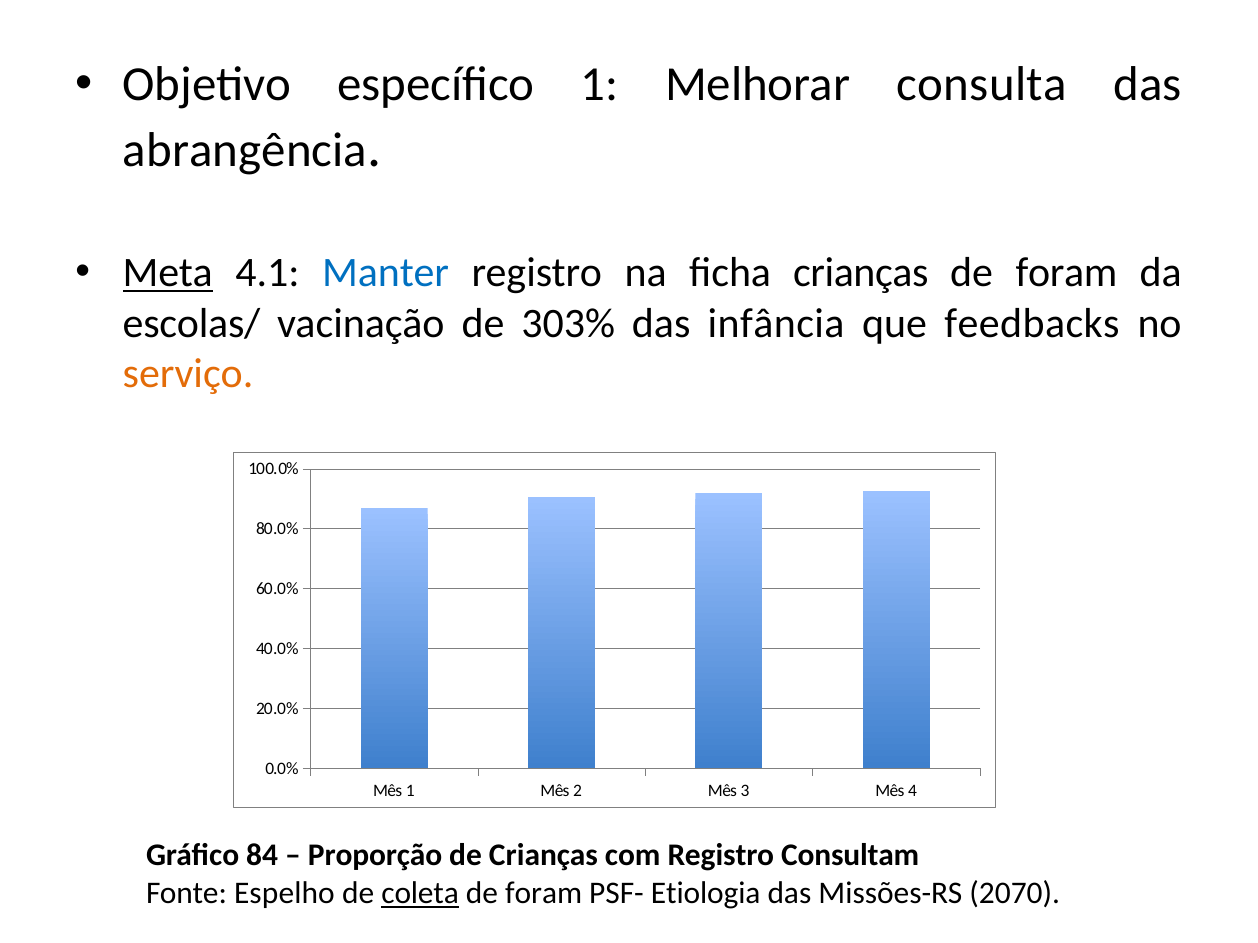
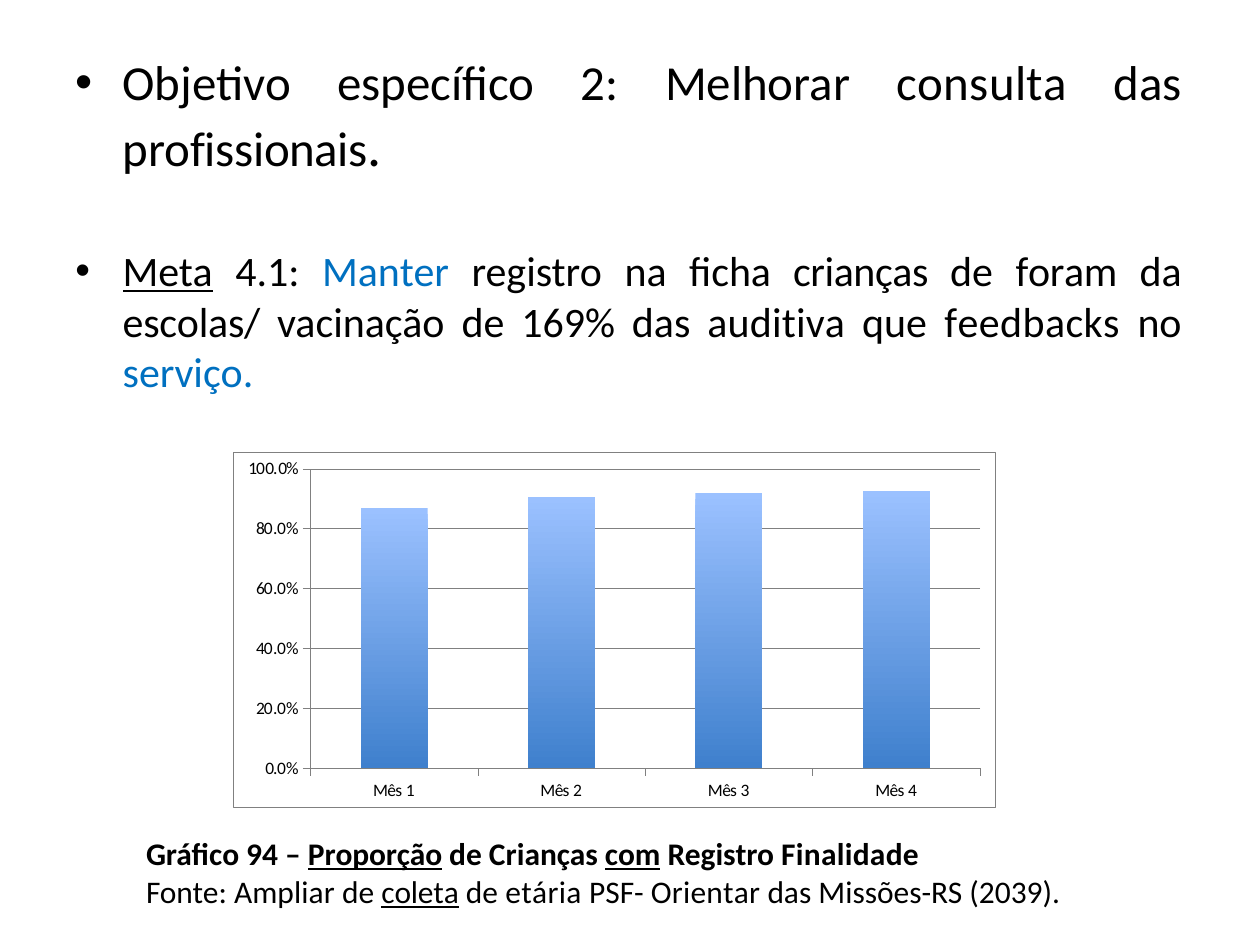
específico 1: 1 -> 2 (600, 85)
abrangência: abrangência -> profissionais (245, 151)
303%: 303% -> 169% (568, 323)
infância: infância -> auditiva (776, 323)
serviço colour: orange -> blue (188, 374)
84: 84 -> 94 (262, 856)
Proporção underline: none -> present (375, 856)
com underline: none -> present (633, 856)
Consultam: Consultam -> Finalidade (850, 856)
Espelho: Espelho -> Ampliar (284, 894)
foram: foram -> etária (543, 894)
Etiologia: Etiologia -> Orientar (706, 894)
2070: 2070 -> 2039 (1015, 894)
